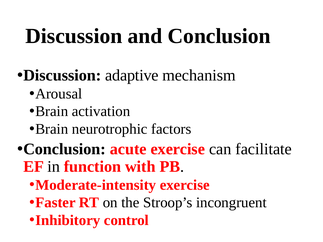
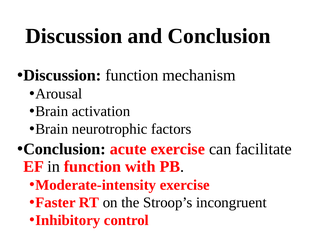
Discussion adaptive: adaptive -> function (132, 75)
